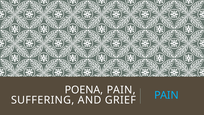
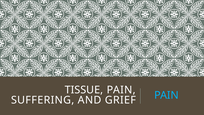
POENA: POENA -> TISSUE (84, 90)
